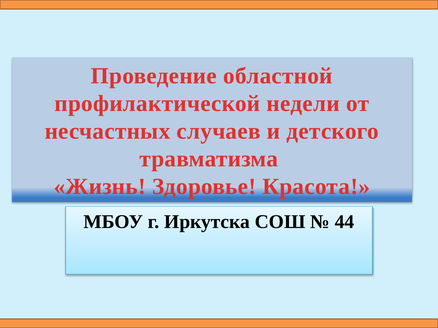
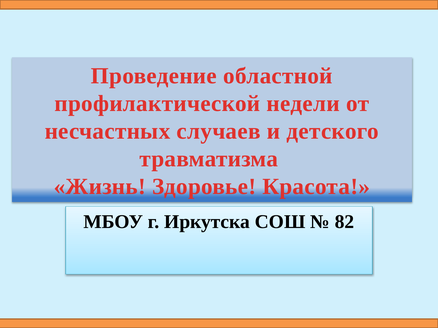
44: 44 -> 82 (345, 222)
